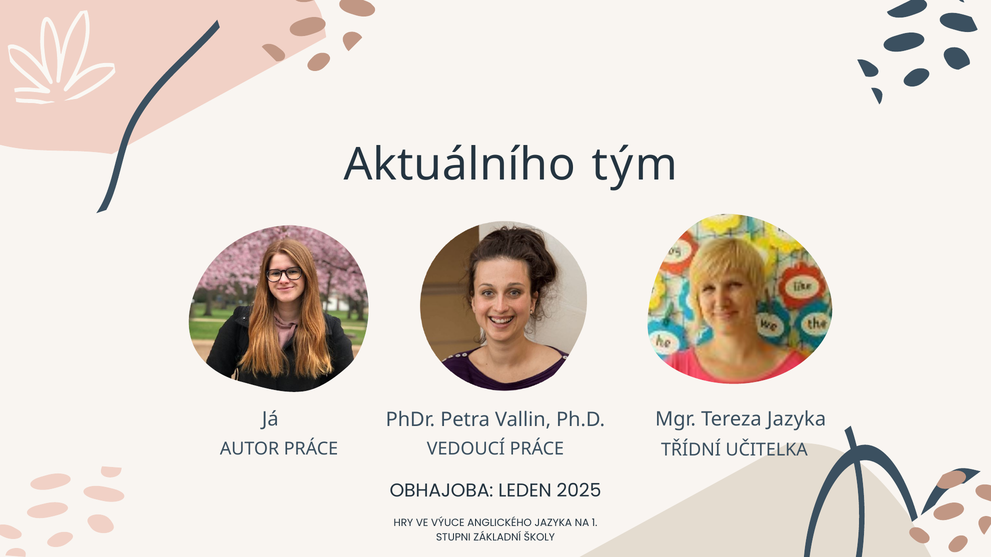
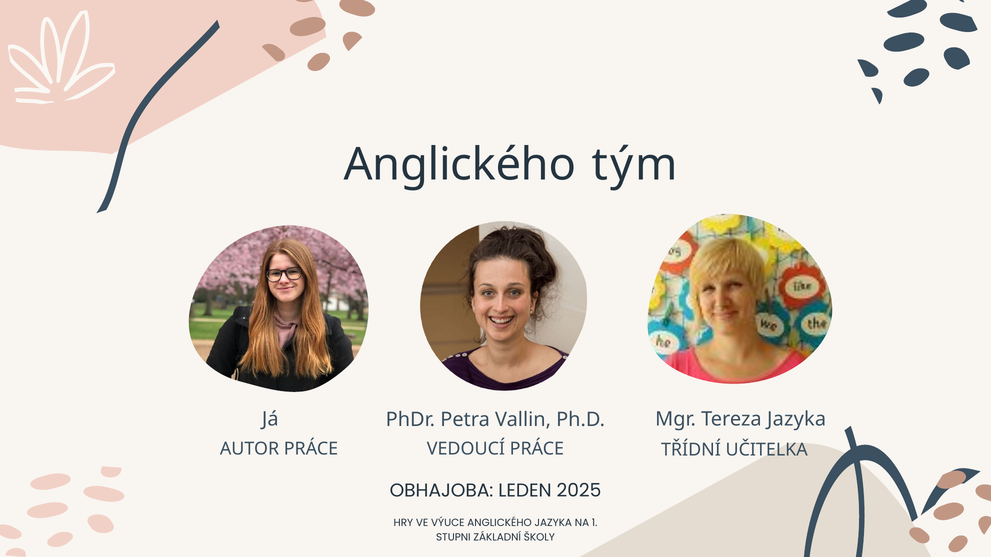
Aktuálního: Aktuálního -> Anglického (460, 165)
